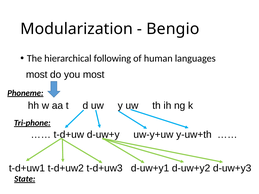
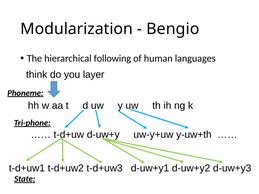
most: most -> think (37, 75)
you most: most -> layer (94, 75)
